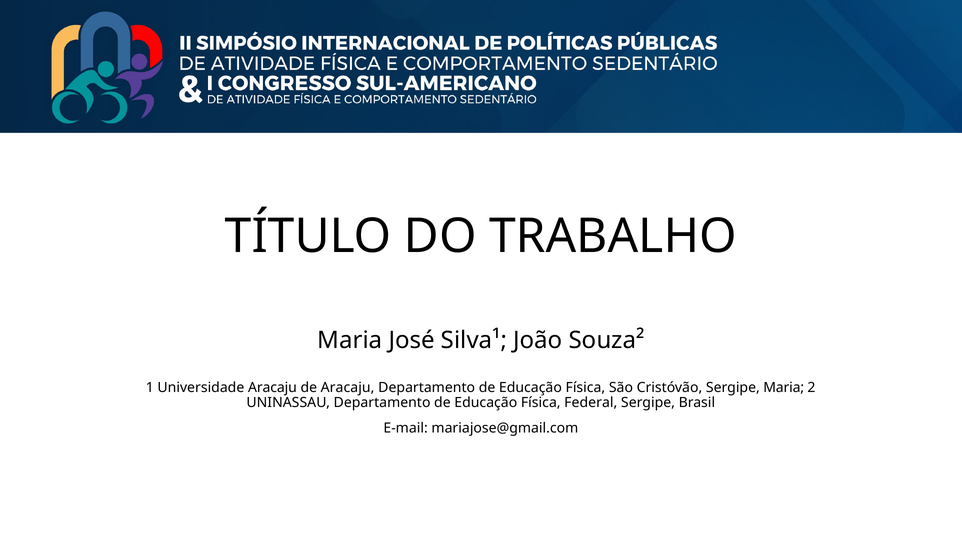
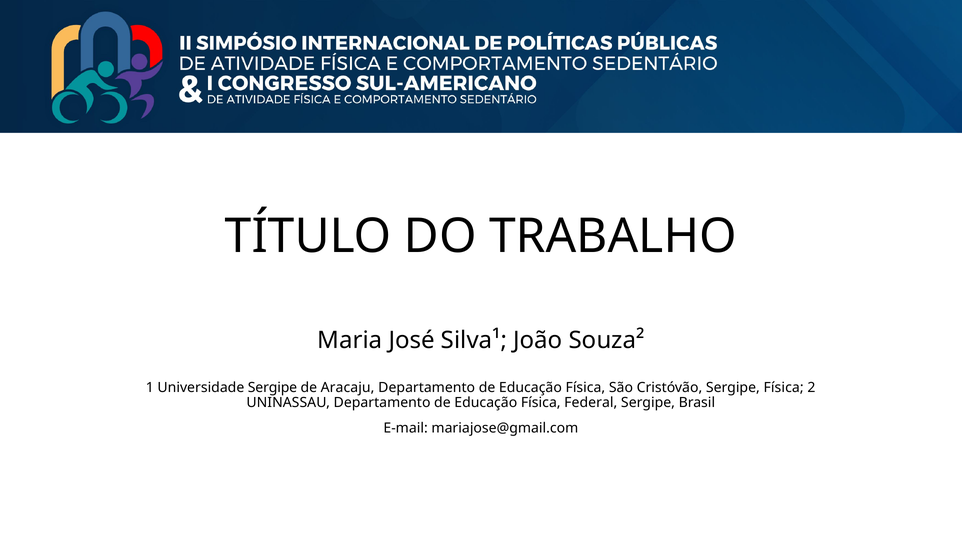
Universidade Aracaju: Aracaju -> Sergipe (272, 388)
Sergipe Maria: Maria -> Física (784, 388)
